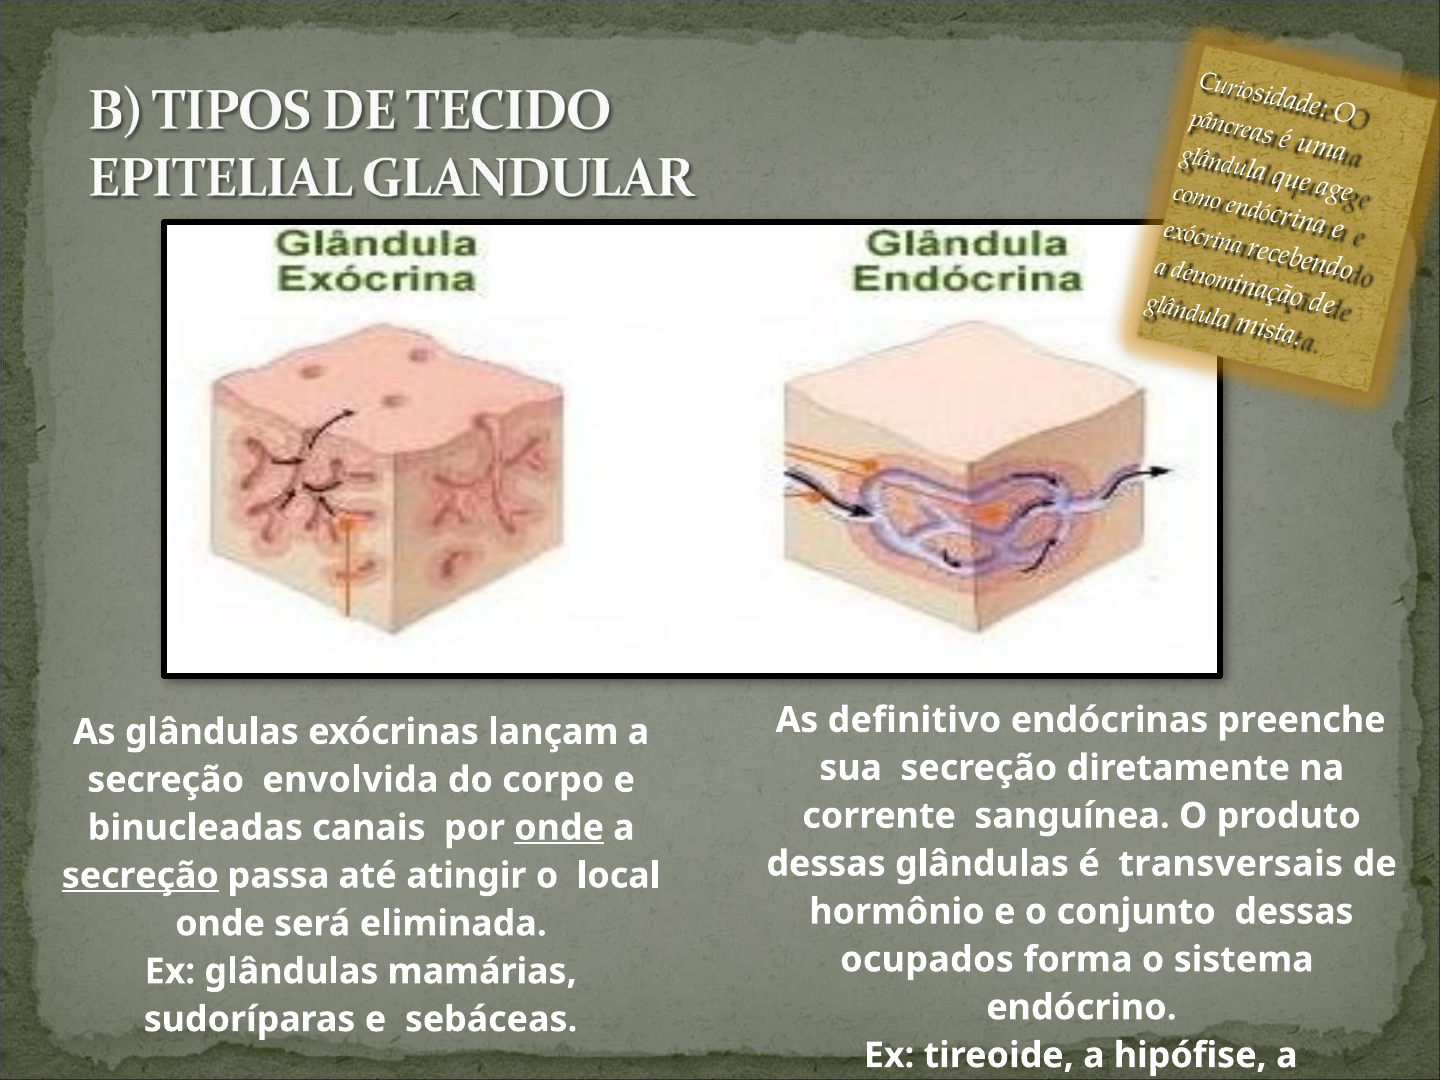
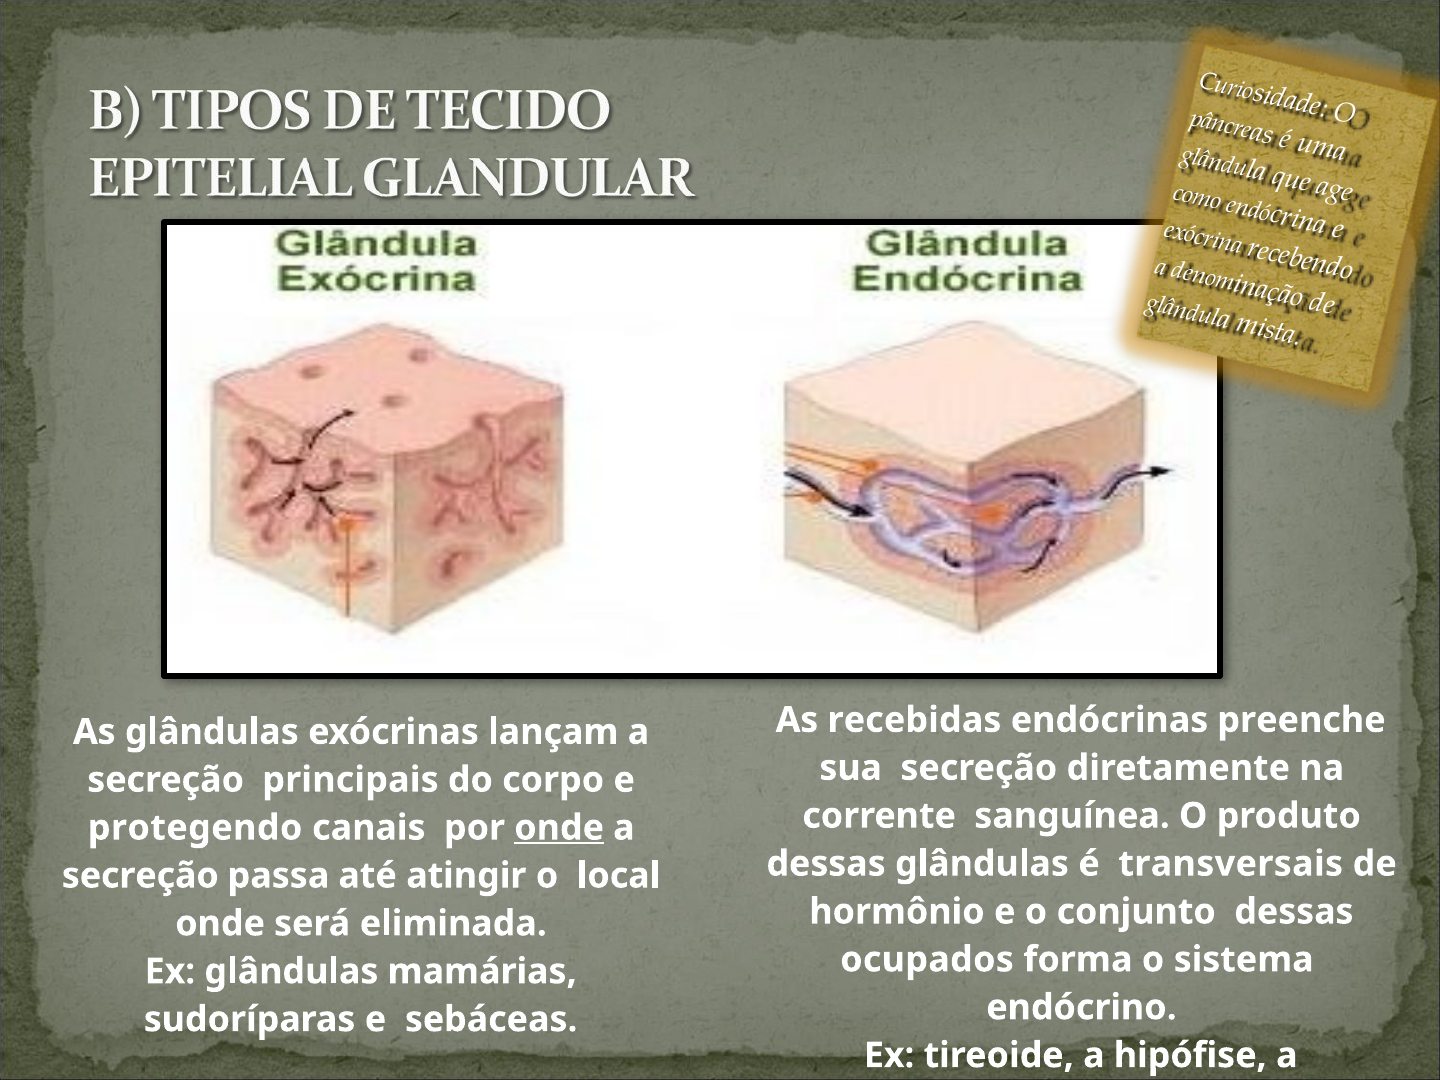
definitivo: definitivo -> recebidas (914, 720)
envolvida: envolvida -> principais (350, 780)
binucleadas: binucleadas -> protegendo (195, 828)
secreção underline: present -> none (140, 876)
